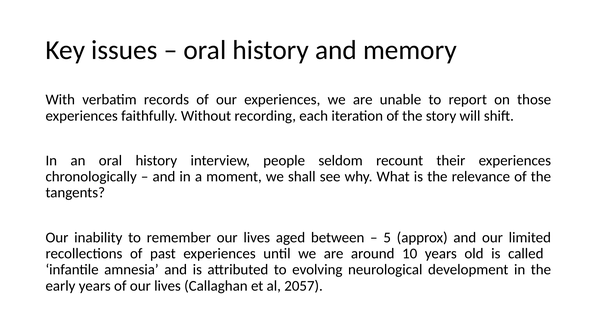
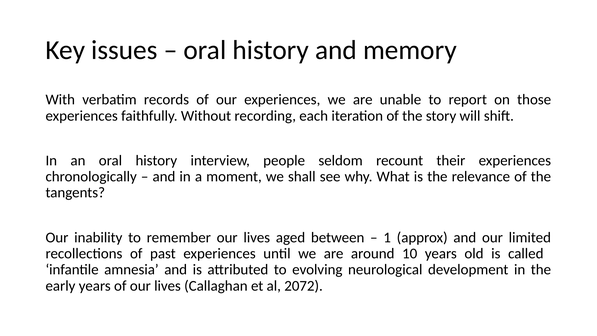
5: 5 -> 1 (387, 237)
2057: 2057 -> 2072 (304, 286)
